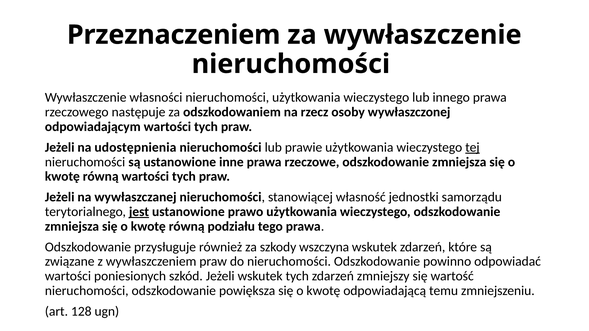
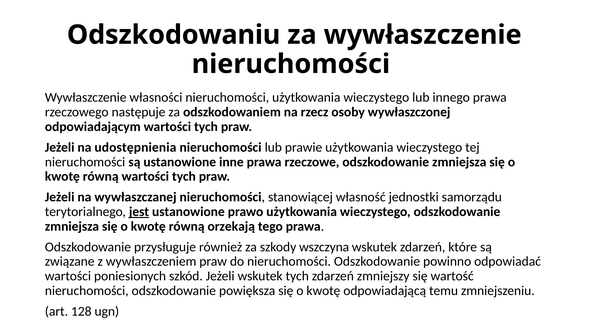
Przeznaczeniem: Przeznaczeniem -> Odszkodowaniu (174, 35)
tej underline: present -> none (472, 147)
podziału: podziału -> orzekają (231, 226)
